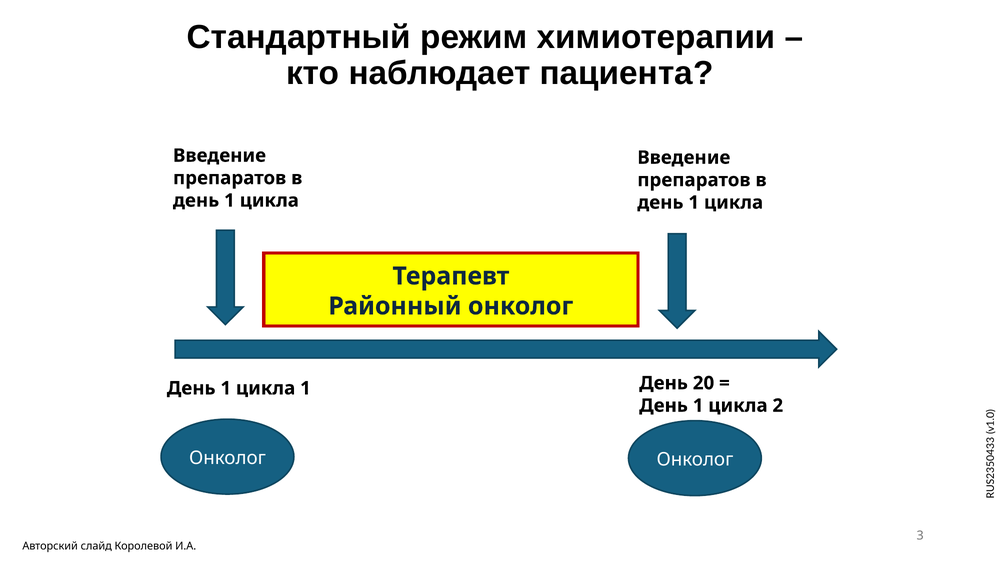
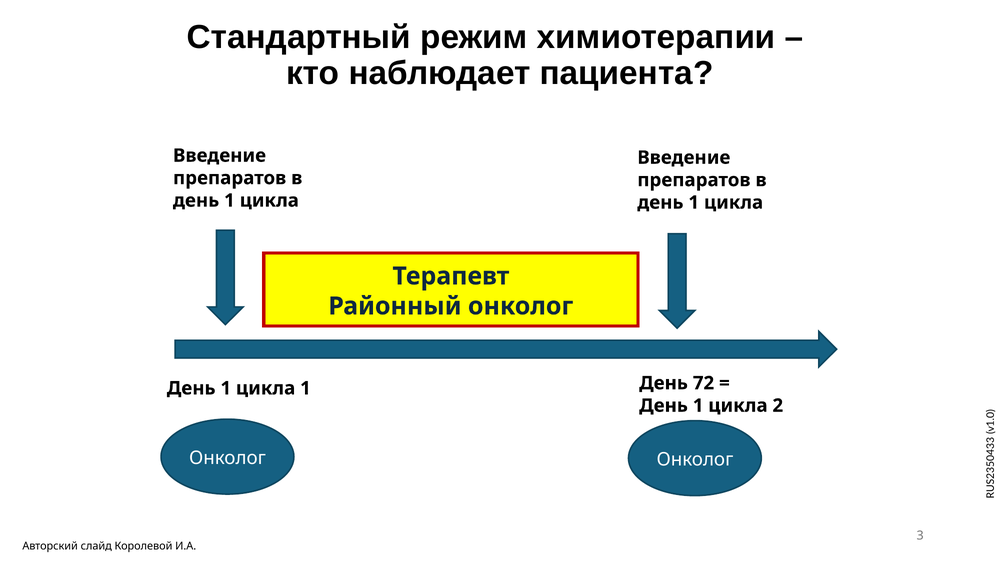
20: 20 -> 72 (704, 383)
